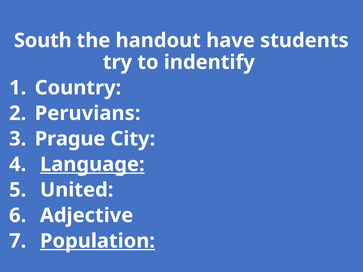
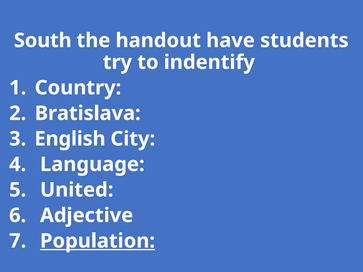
Peruvians: Peruvians -> Bratislava (88, 113)
Prague: Prague -> English (70, 139)
Language underline: present -> none (92, 165)
